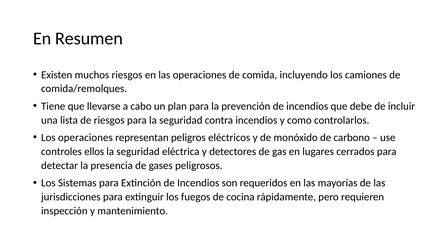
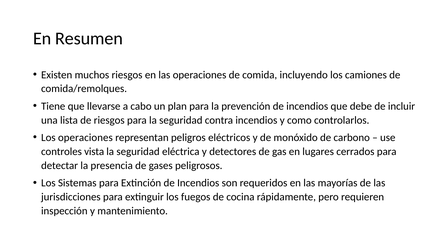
ellos: ellos -> vista (94, 151)
